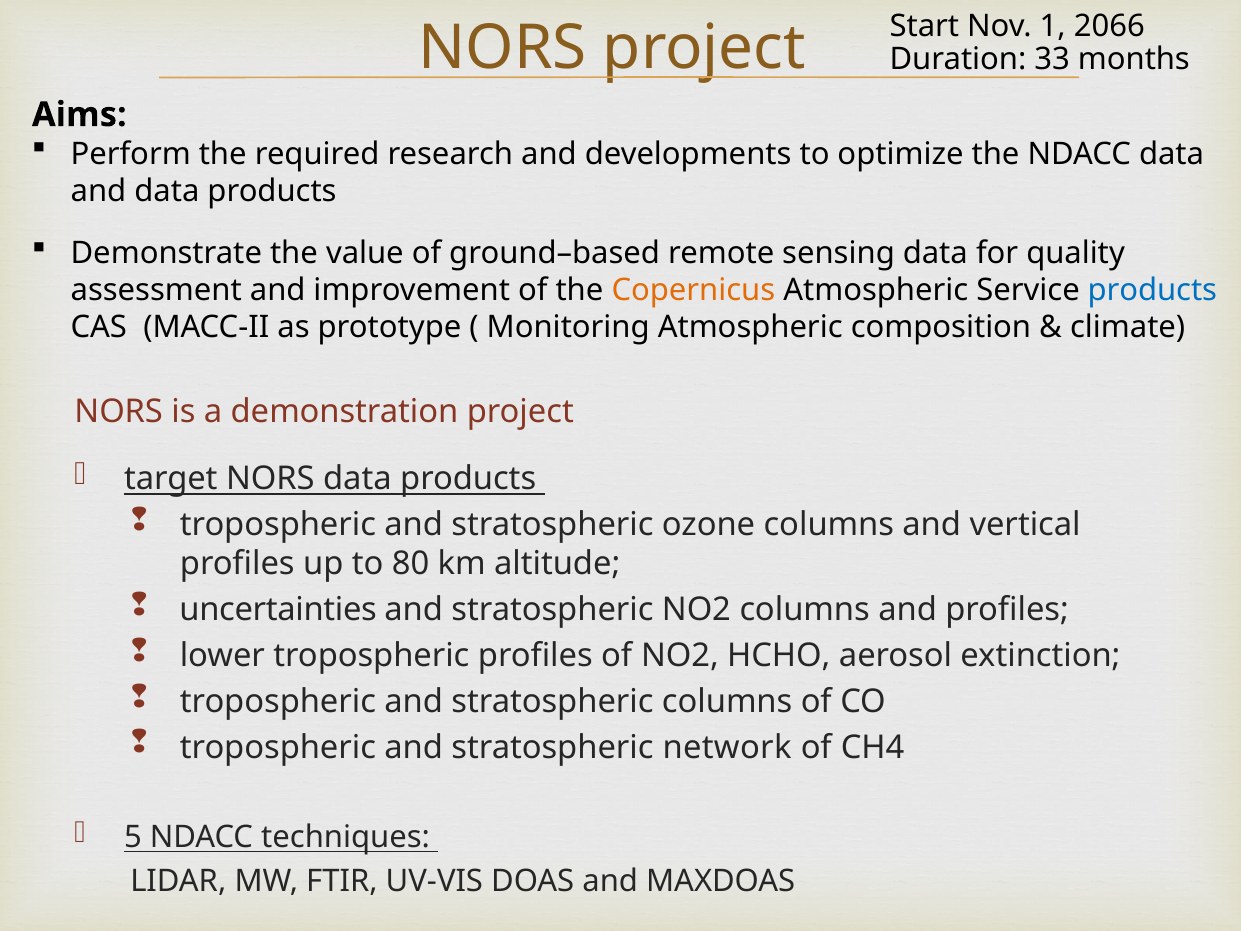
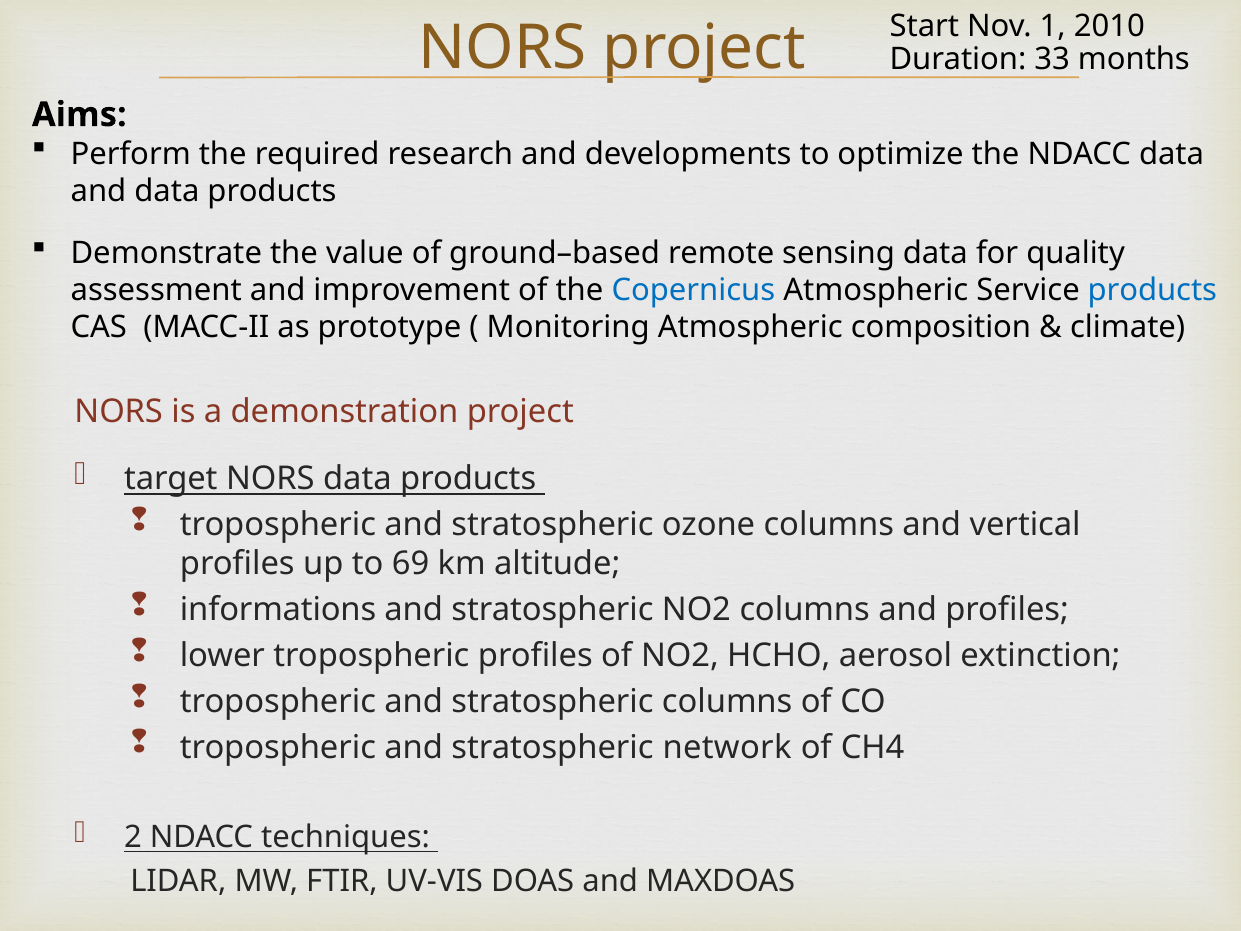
2066: 2066 -> 2010 (1109, 26)
Copernicus colour: orange -> blue (693, 290)
80: 80 -> 69 (411, 564)
uncertainties: uncertainties -> informations (278, 610)
5: 5 -> 2 (133, 837)
